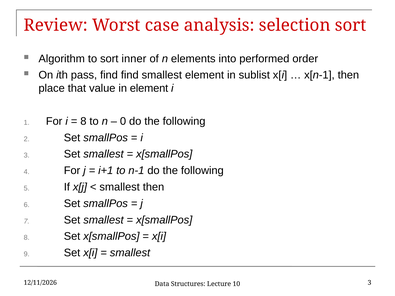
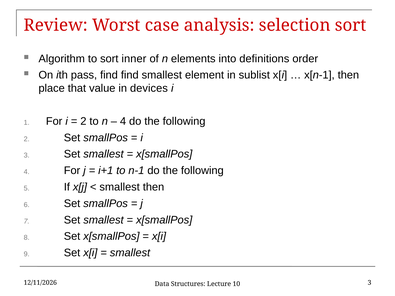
performed: performed -> definitions (264, 59)
in element: element -> devices (149, 88)
8: 8 -> 2 (83, 121)
0: 0 -> 4 (123, 121)
